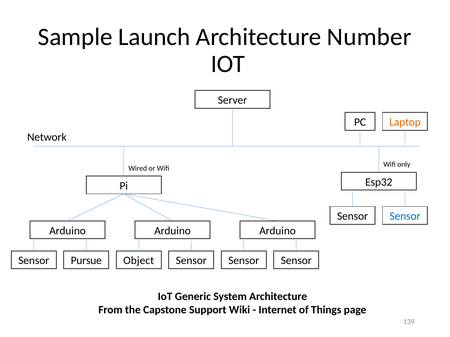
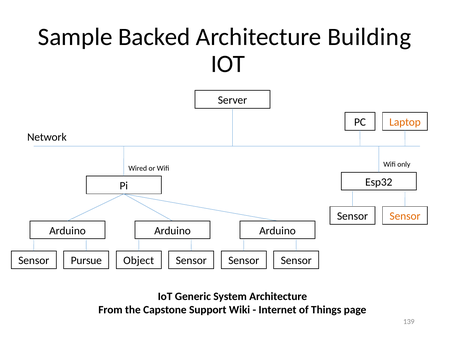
Launch: Launch -> Backed (154, 37)
Number: Number -> Building (369, 37)
Sensor colour: blue -> orange (405, 217)
